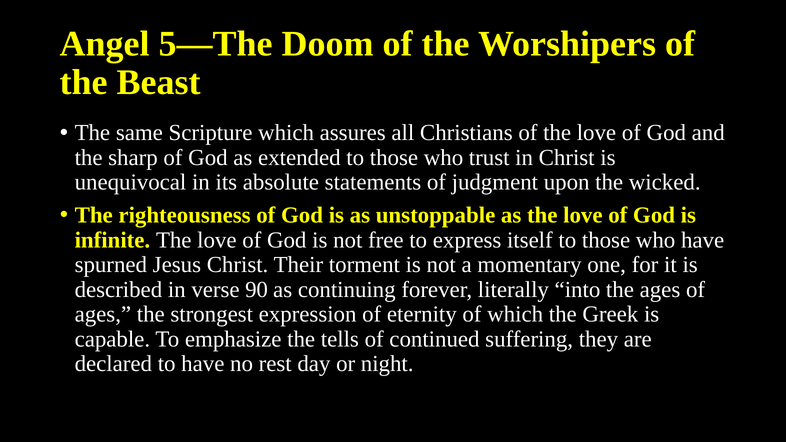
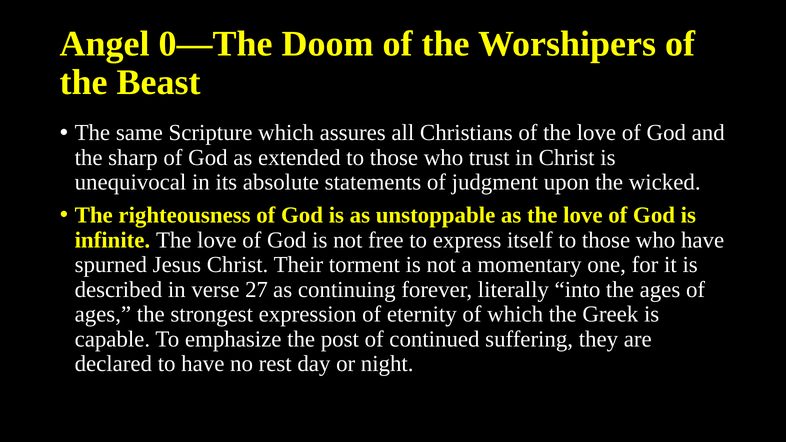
5—The: 5—The -> 0—The (216, 44)
90: 90 -> 27 (257, 290)
tells: tells -> post (340, 339)
